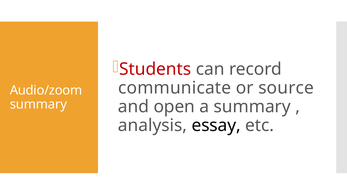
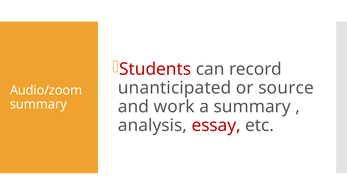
communicate: communicate -> unanticipated (175, 88)
open: open -> work (174, 107)
essay colour: black -> red (216, 125)
